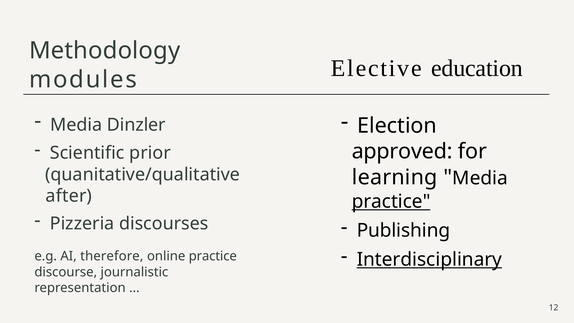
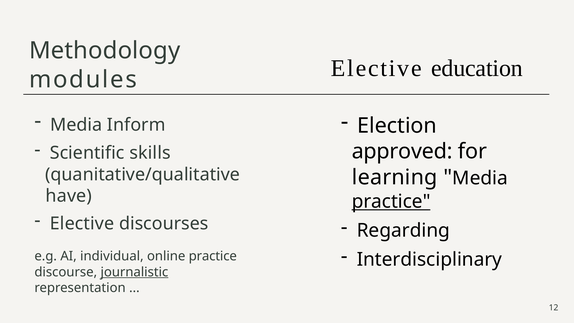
Dinzler: Dinzler -> Inform (136, 125)
prior: prior -> skills (150, 153)
after: after -> have (69, 196)
Pizzeria: Pizzeria -> Elective (82, 223)
Publishing: Publishing -> Regarding (403, 230)
Interdisciplinary underline: present -> none (429, 259)
therefore: therefore -> individual (112, 256)
journalistic underline: none -> present (134, 272)
